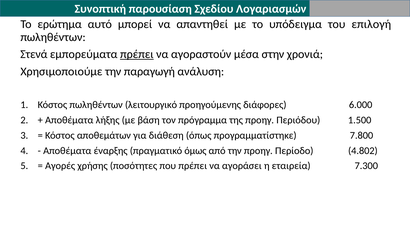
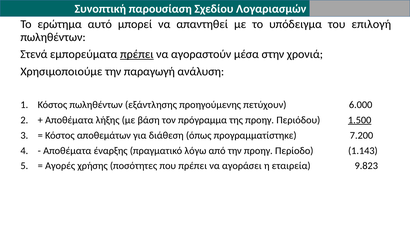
λειτουργικό: λειτουργικό -> εξάντλησης (151, 105)
διάφορες: διάφορες -> πετύχουν (265, 105)
1.500 underline: none -> present (360, 120)
7.800: 7.800 -> 7.200 (361, 136)
όμως: όμως -> λόγω (195, 151)
4.802: 4.802 -> 1.143 (363, 151)
7.300: 7.300 -> 9.823 (366, 166)
